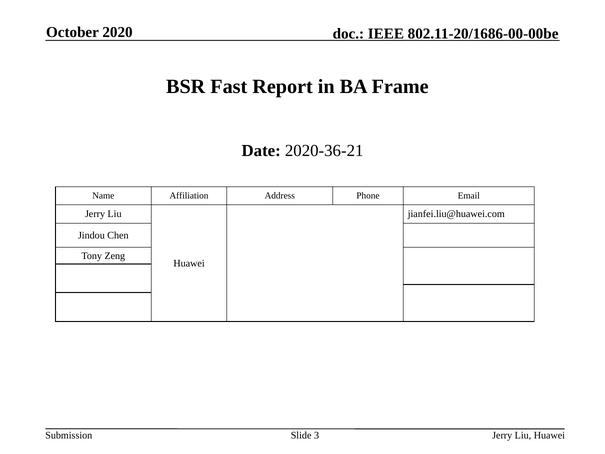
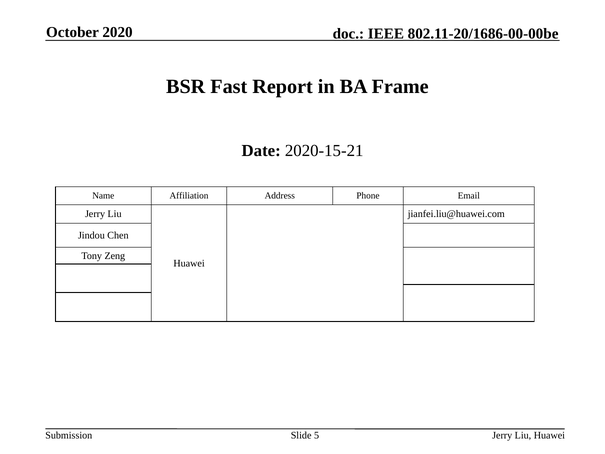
2020-36-21: 2020-36-21 -> 2020-15-21 (324, 150)
3: 3 -> 5 (317, 435)
